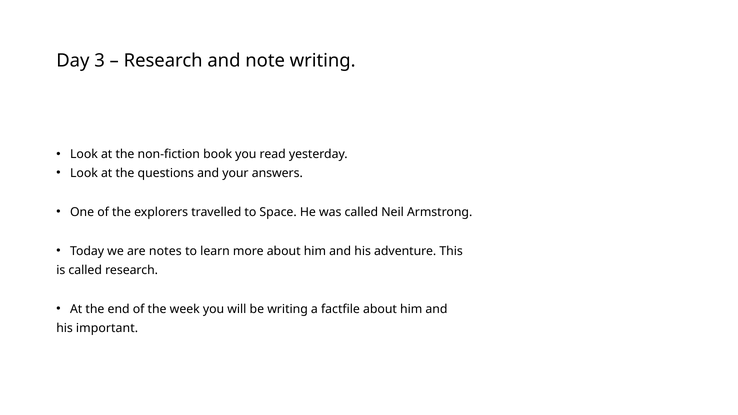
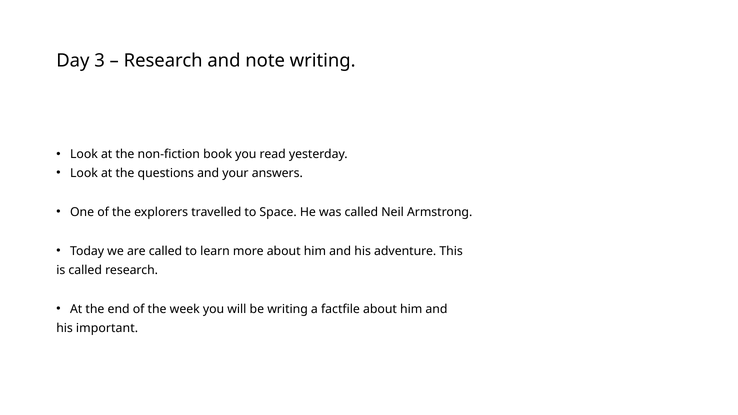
are notes: notes -> called (165, 251)
